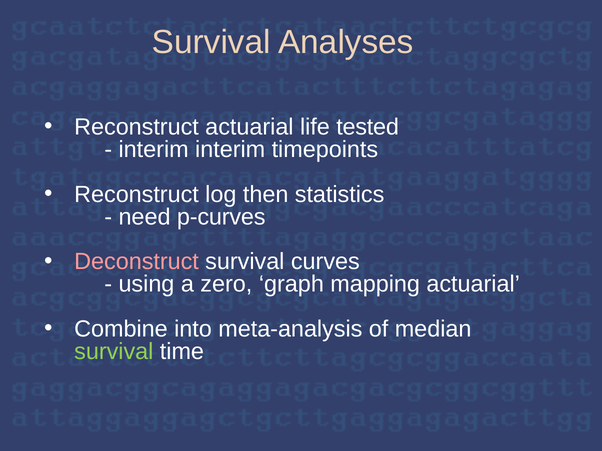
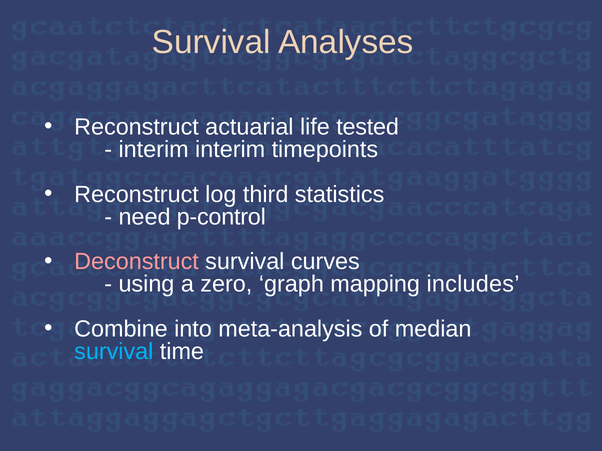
then: then -> third (266, 195)
p-curves: p-curves -> p-control (221, 217)
mapping actuarial: actuarial -> includes (473, 285)
survival colour: light green -> light blue (114, 352)
